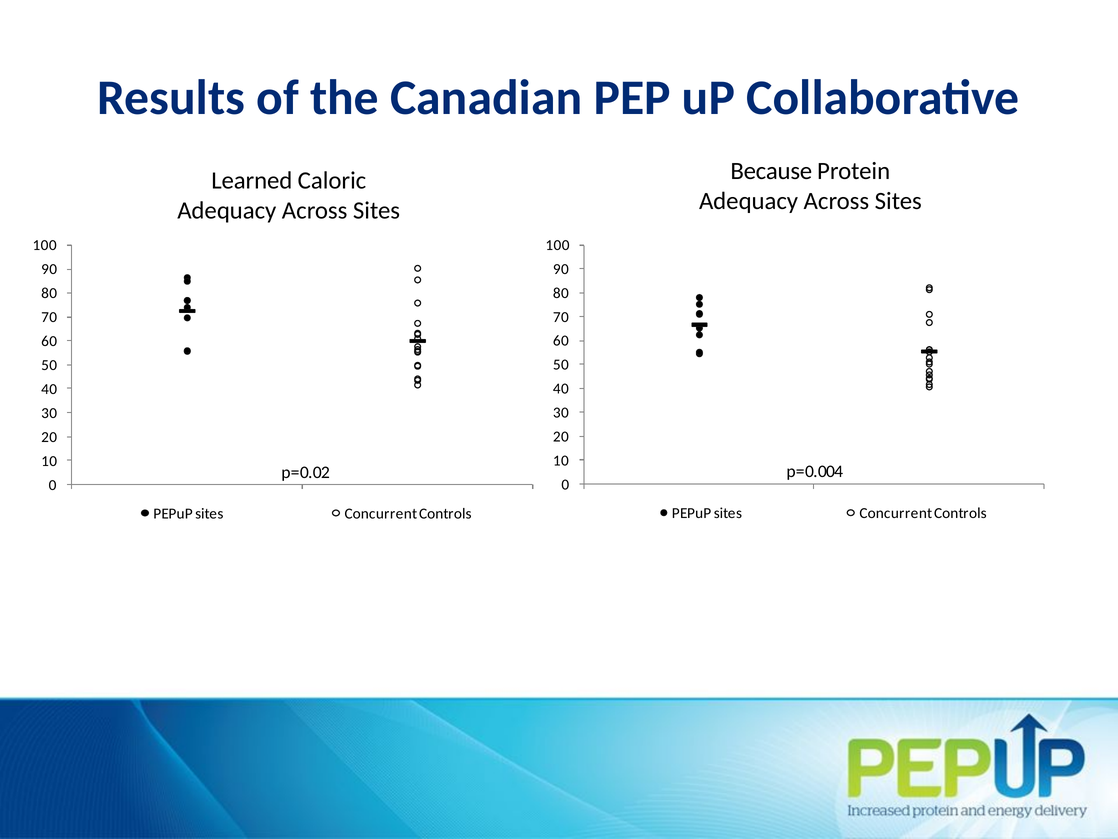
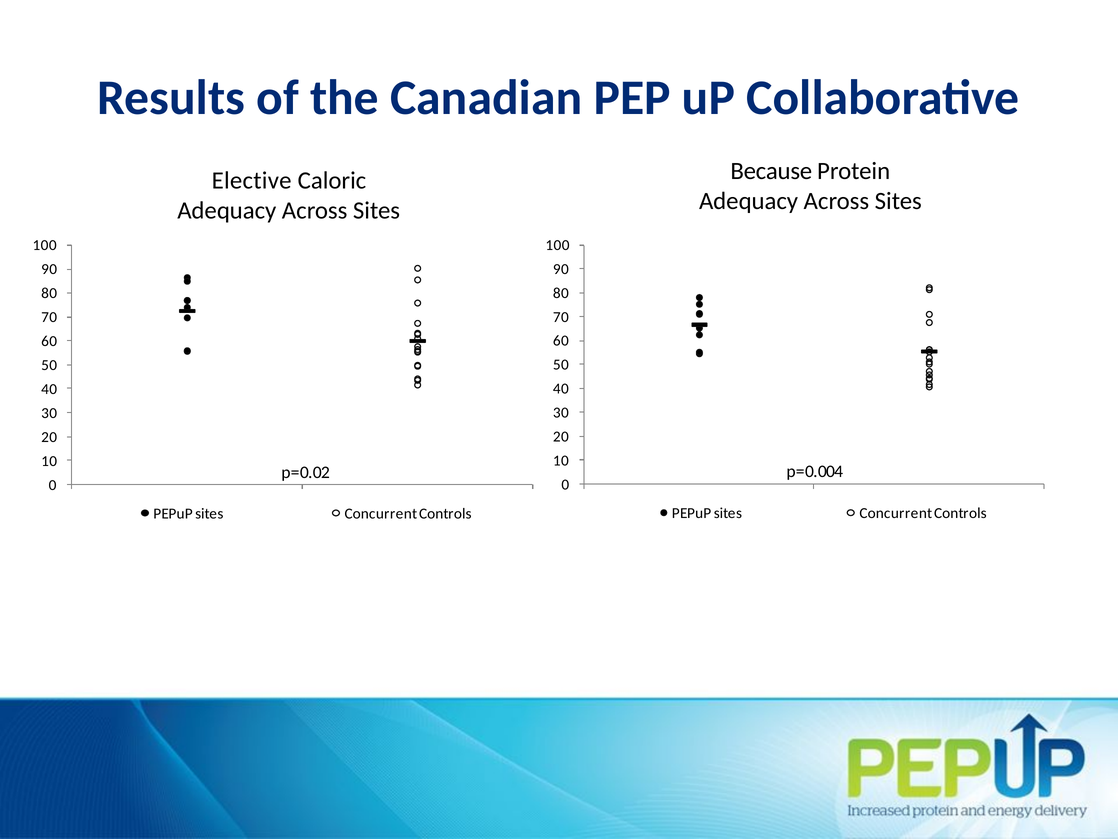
Learned: Learned -> Elective (252, 180)
